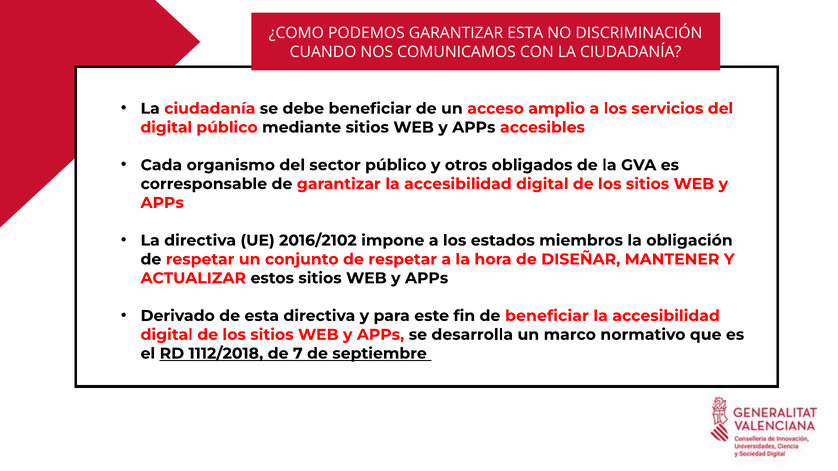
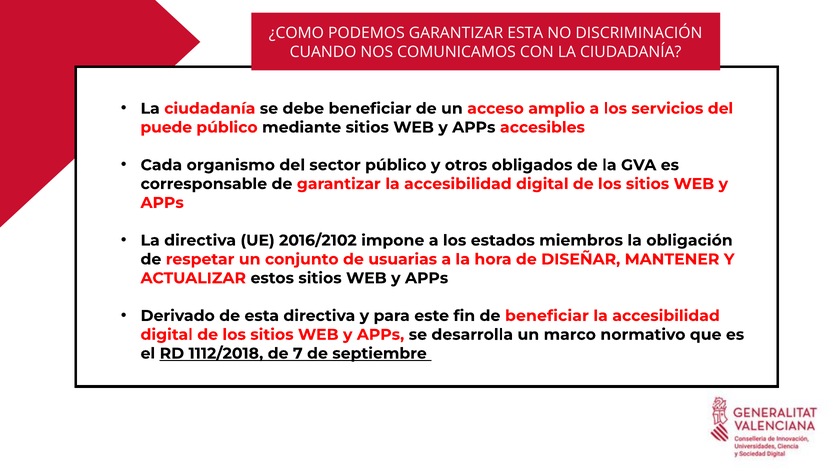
digital: digital -> puede (166, 128)
conjunto de respetar: respetar -> usuarias (403, 260)
